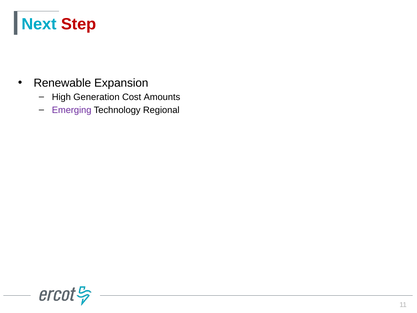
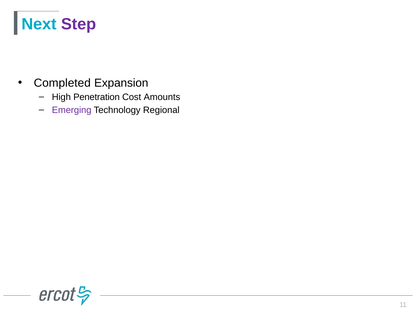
Step colour: red -> purple (79, 24)
Renewable: Renewable -> Completed (62, 83)
Generation: Generation -> Penetration (97, 97)
